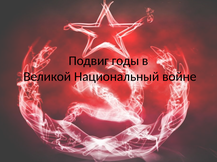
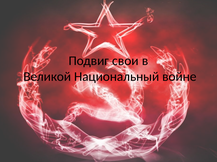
годы: годы -> свои (125, 61)
